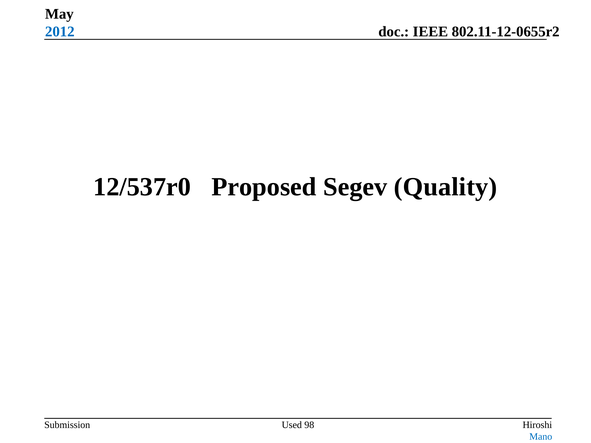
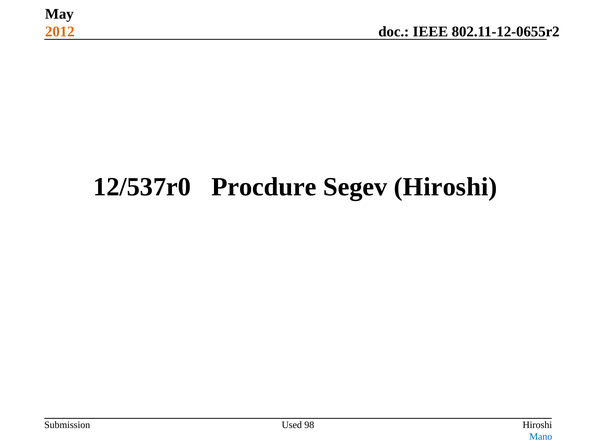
2012 colour: blue -> orange (60, 32)
Proposed: Proposed -> Procdure (264, 187)
Segev Quality: Quality -> Hiroshi (446, 187)
